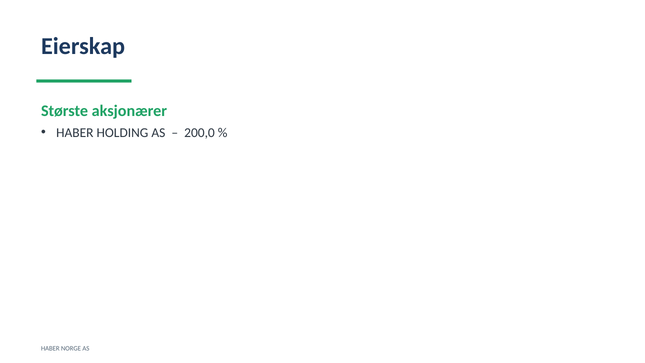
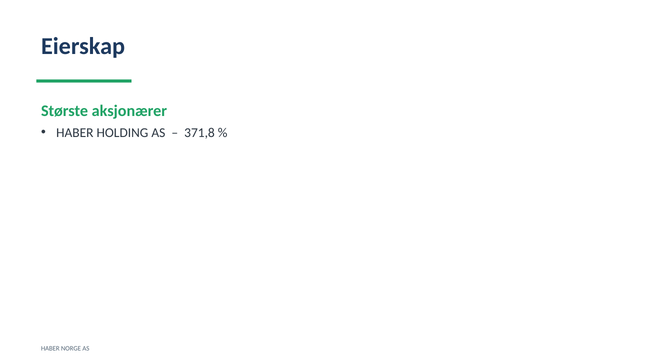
200,0: 200,0 -> 371,8 (199, 133)
